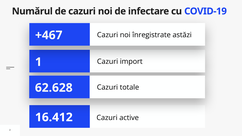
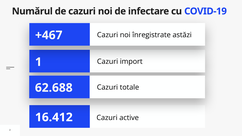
62.628: 62.628 -> 62.688 (54, 88)
